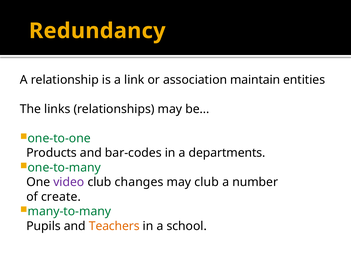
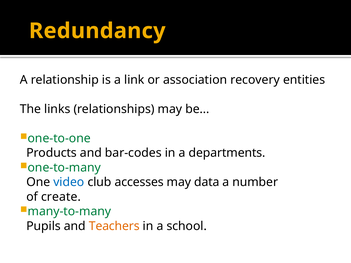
maintain: maintain -> recovery (255, 80)
video colour: purple -> blue (69, 182)
changes: changes -> accesses (139, 182)
may club: club -> data (207, 182)
